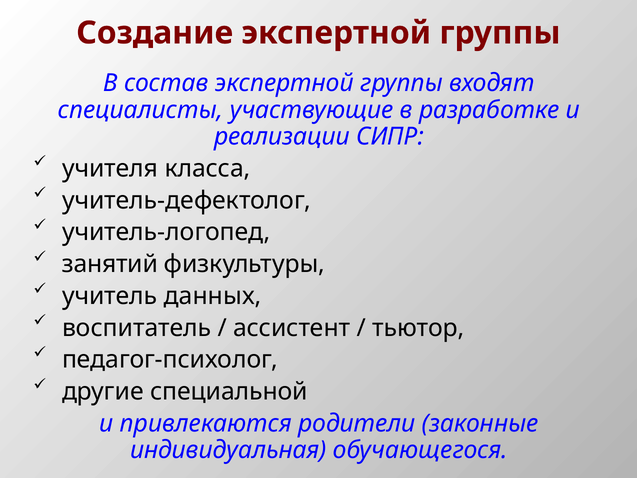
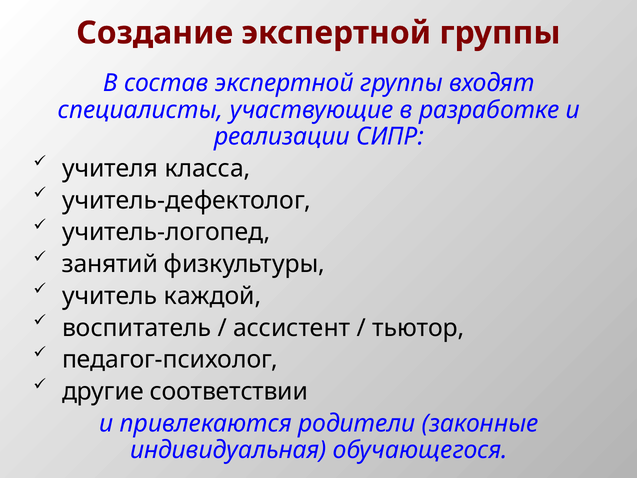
данных: данных -> каждой (213, 296)
специальной: специальной -> соответствии (229, 391)
